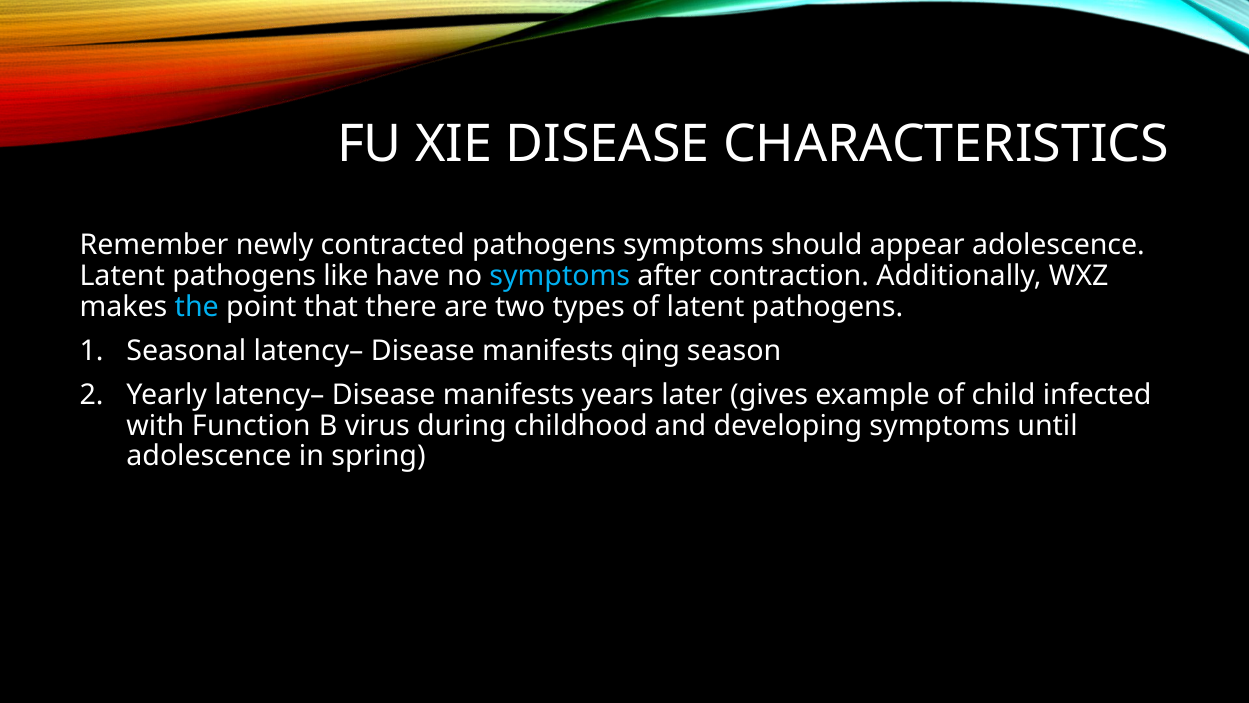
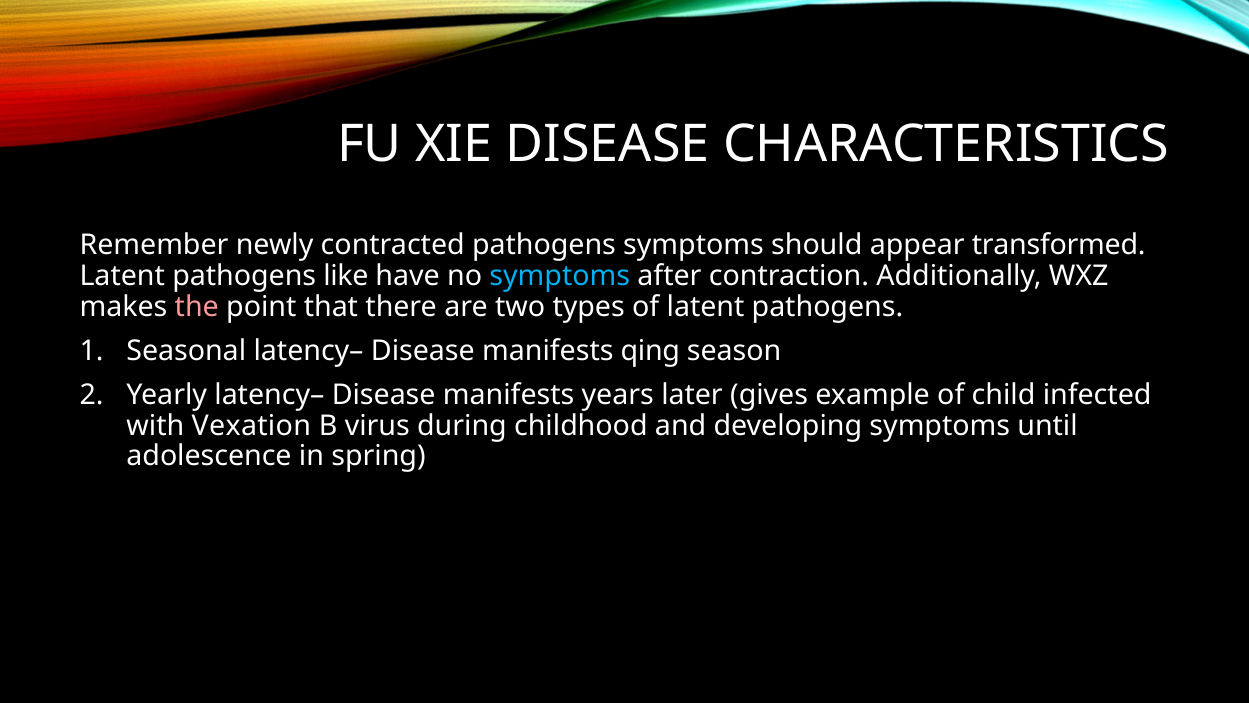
appear adolescence: adolescence -> transformed (1059, 245)
the colour: light blue -> pink (197, 307)
Function: Function -> Vexation (251, 425)
